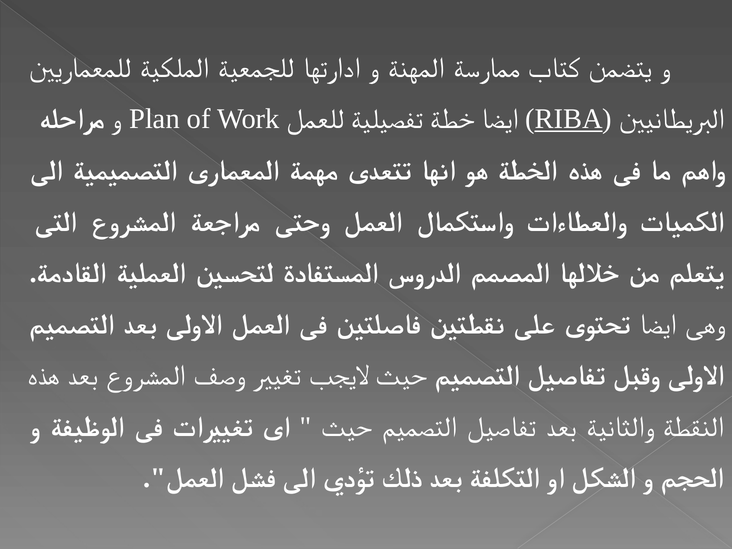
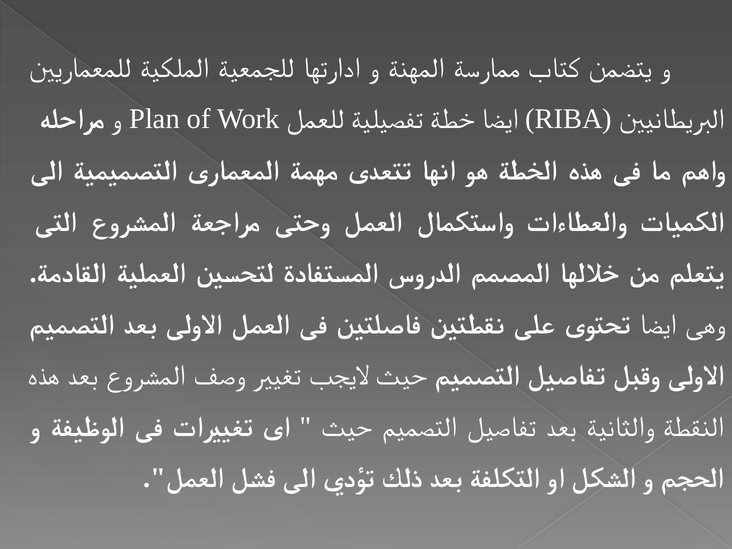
RIBA underline: present -> none (569, 119)
